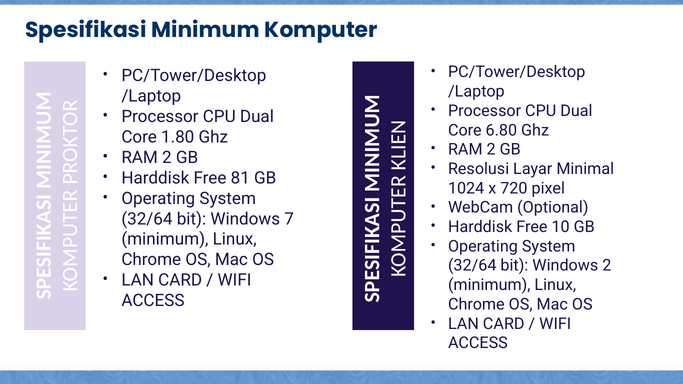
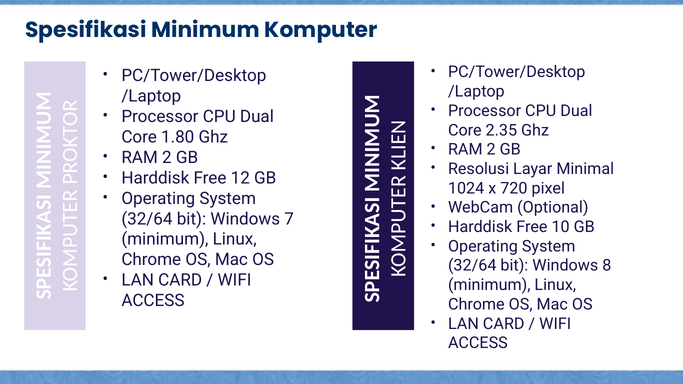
6.80: 6.80 -> 2.35 (501, 130)
81: 81 -> 12 (240, 178)
Windows 2: 2 -> 8 (607, 266)
